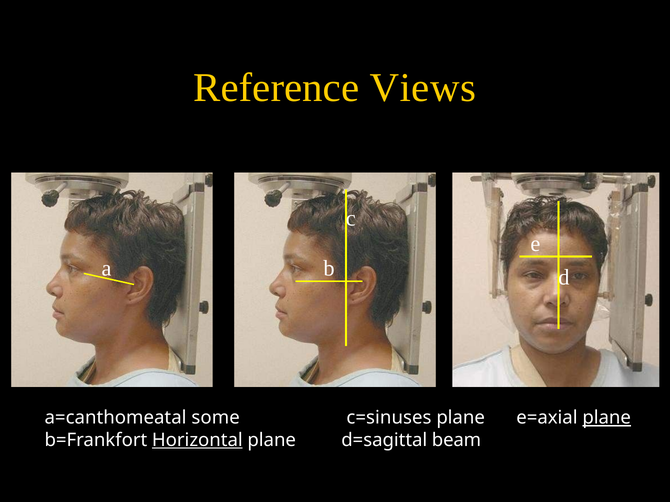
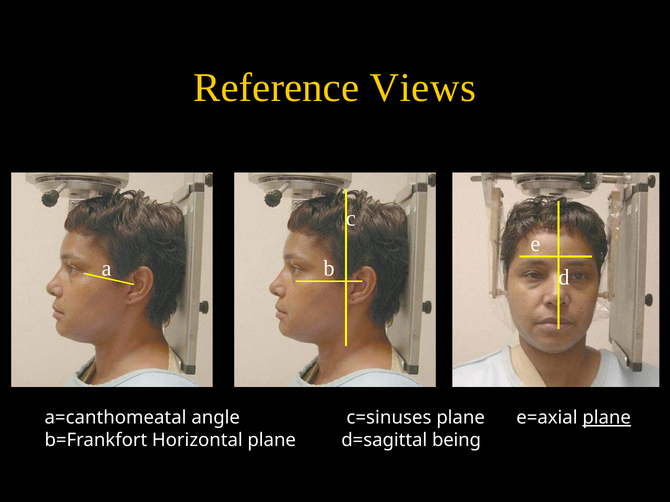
some: some -> angle (216, 418)
Horizontal underline: present -> none (197, 440)
beam: beam -> being (456, 440)
